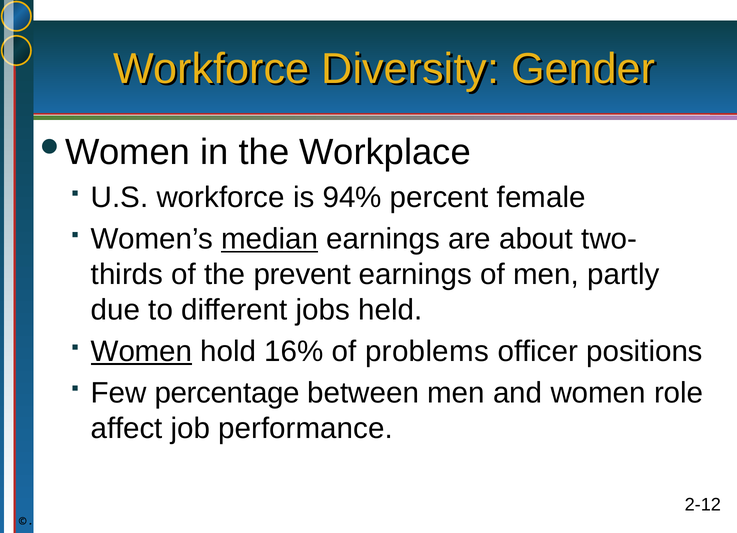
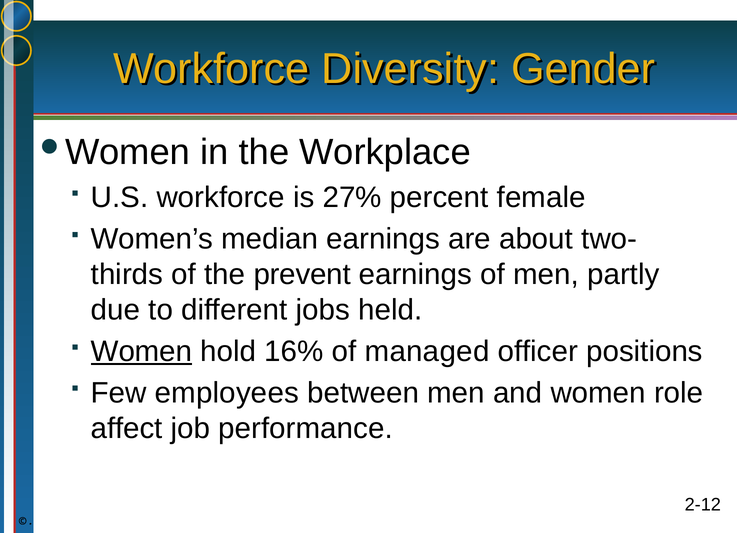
94%: 94% -> 27% (352, 197)
median underline: present -> none (270, 239)
problems: problems -> managed (427, 351)
percentage: percentage -> employees (227, 392)
